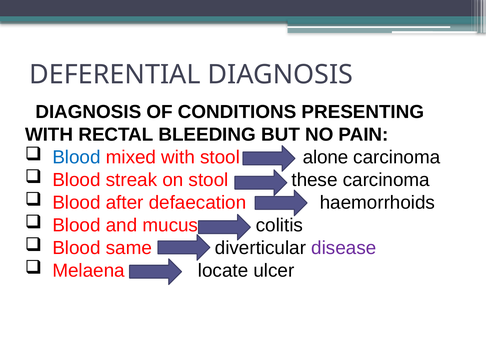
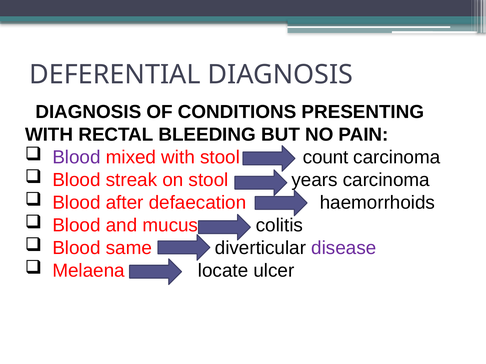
Blood colour: blue -> purple (76, 158)
alone: alone -> count (326, 158)
these: these -> years (315, 180)
